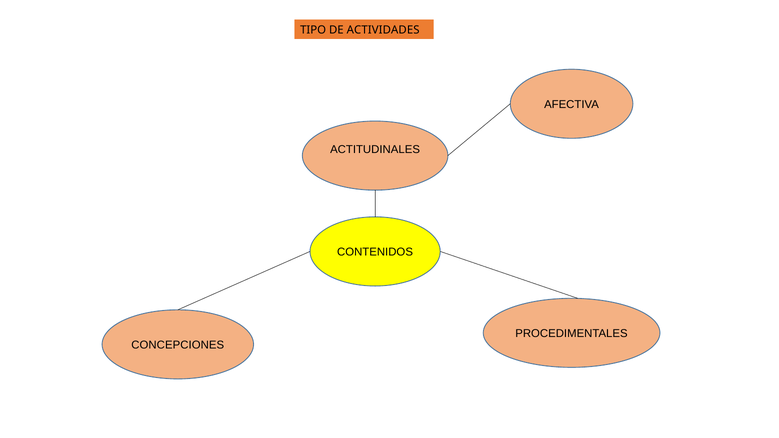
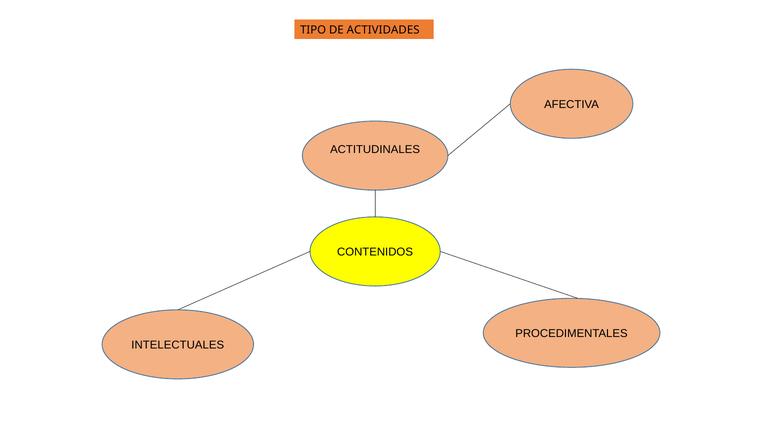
CONCEPCIONES: CONCEPCIONES -> INTELECTUALES (178, 345)
